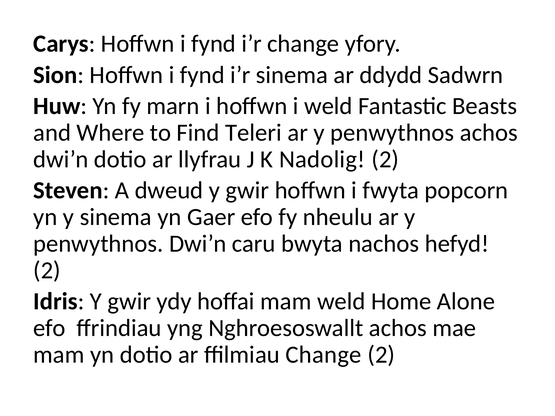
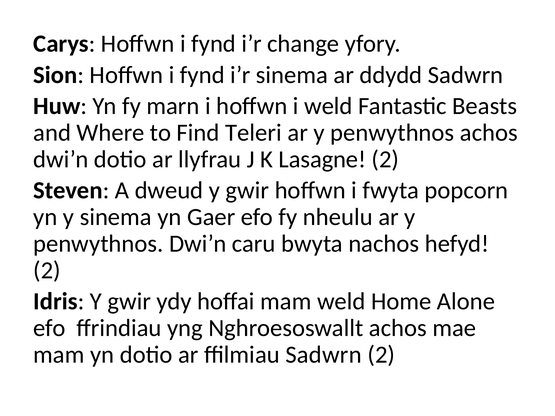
Nadolig: Nadolig -> Lasagne (322, 159)
ffilmiau Change: Change -> Sadwrn (324, 355)
